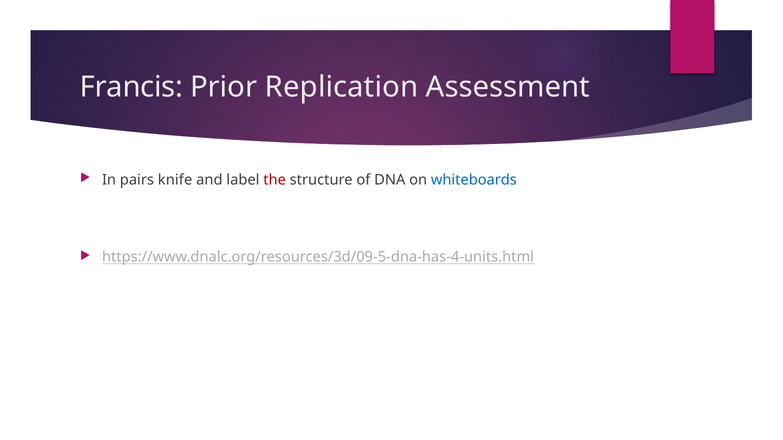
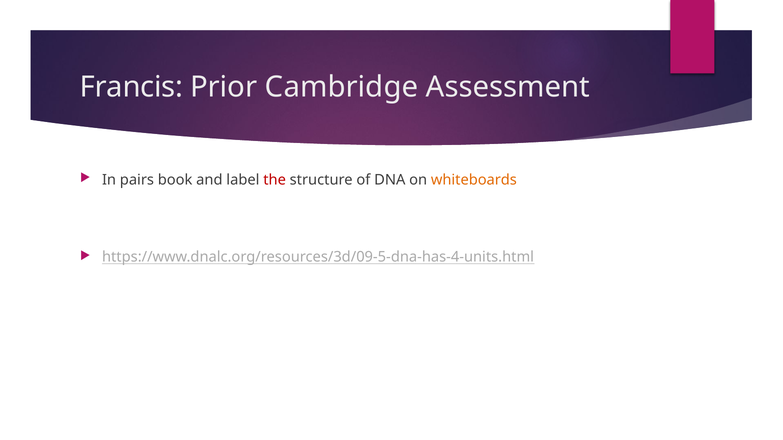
Replication: Replication -> Cambridge (342, 87)
knife: knife -> book (175, 180)
whiteboards colour: blue -> orange (474, 180)
